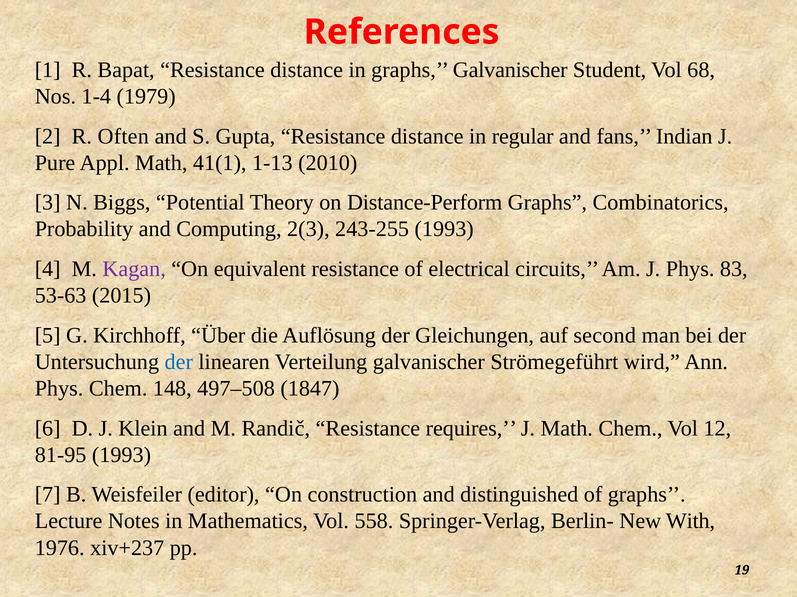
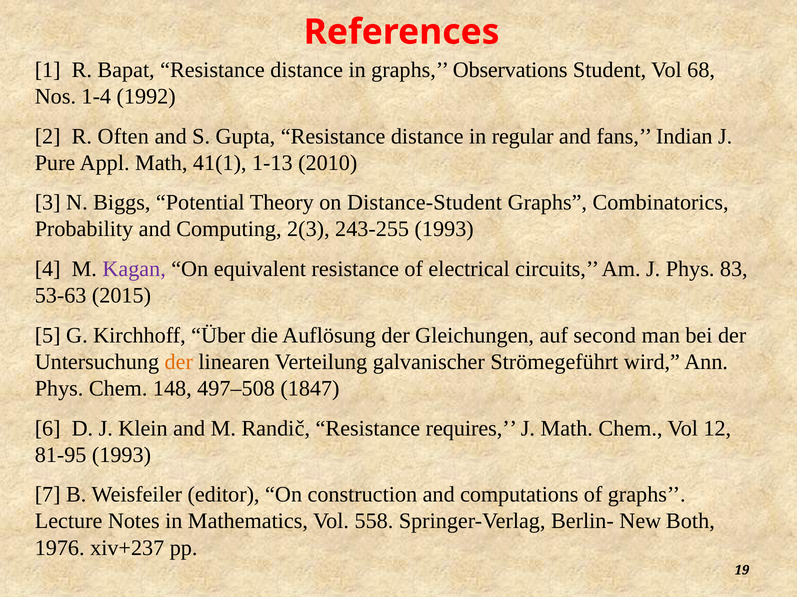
graphs Galvanischer: Galvanischer -> Observations (510, 70)
1979: 1979 -> 1992 (146, 97)
Distance-Perform: Distance-Perform -> Distance-Student (425, 203)
der colour: blue -> orange (179, 362)
distinguished: distinguished -> computations (519, 495)
With: With -> Both (690, 522)
